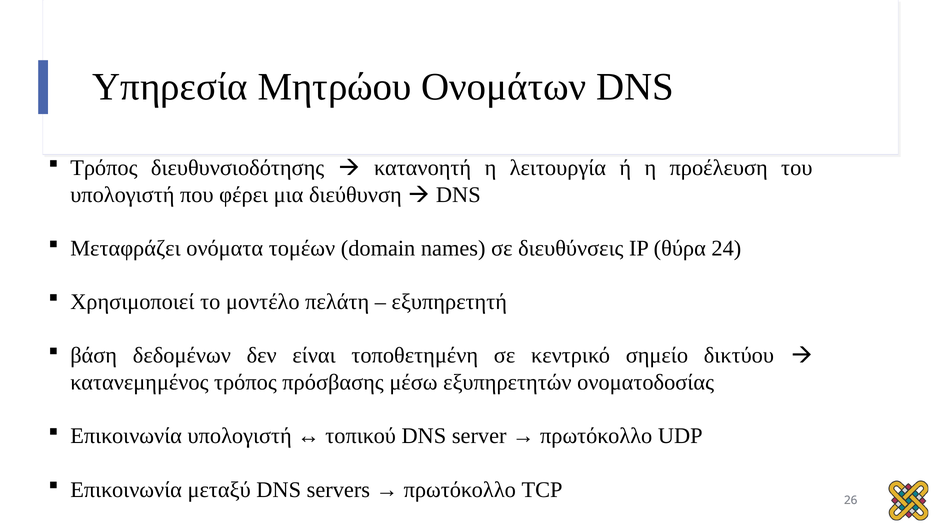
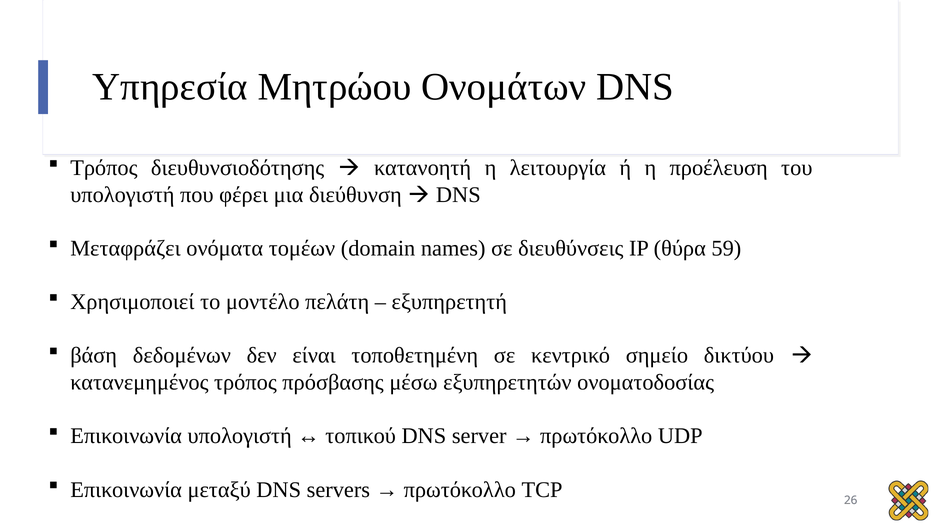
24: 24 -> 59 (726, 248)
